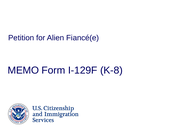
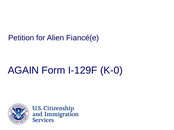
MEMO: MEMO -> AGAIN (23, 71)
K-8: K-8 -> K-0 (111, 71)
